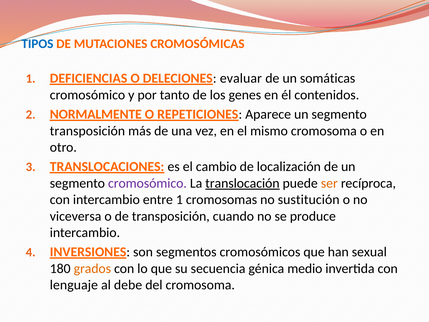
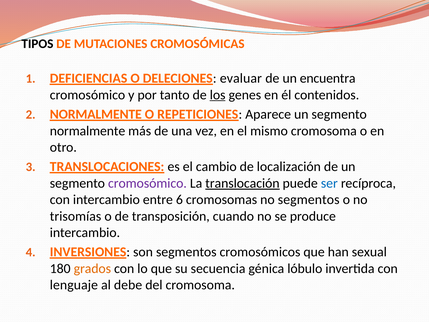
TIPOS colour: blue -> black (37, 44)
somáticas: somáticas -> encuentra (328, 78)
los underline: none -> present (218, 95)
transposición: transposición -> normalmente (88, 131)
ser colour: orange -> blue (329, 183)
entre 1: 1 -> 6 (179, 200)
no sustitución: sustitución -> segmentos (309, 200)
viceversa: viceversa -> trisomías (76, 216)
medio: medio -> lóbulo (305, 268)
